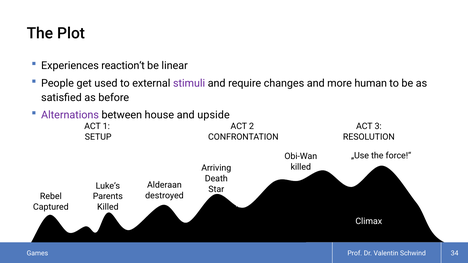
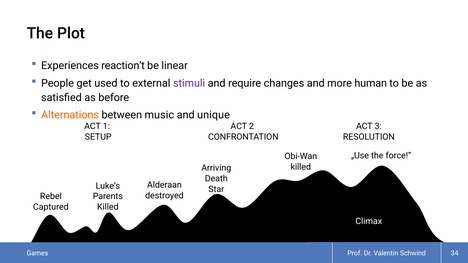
Alternations colour: purple -> orange (70, 115)
house: house -> music (159, 115)
upside: upside -> unique (214, 115)
